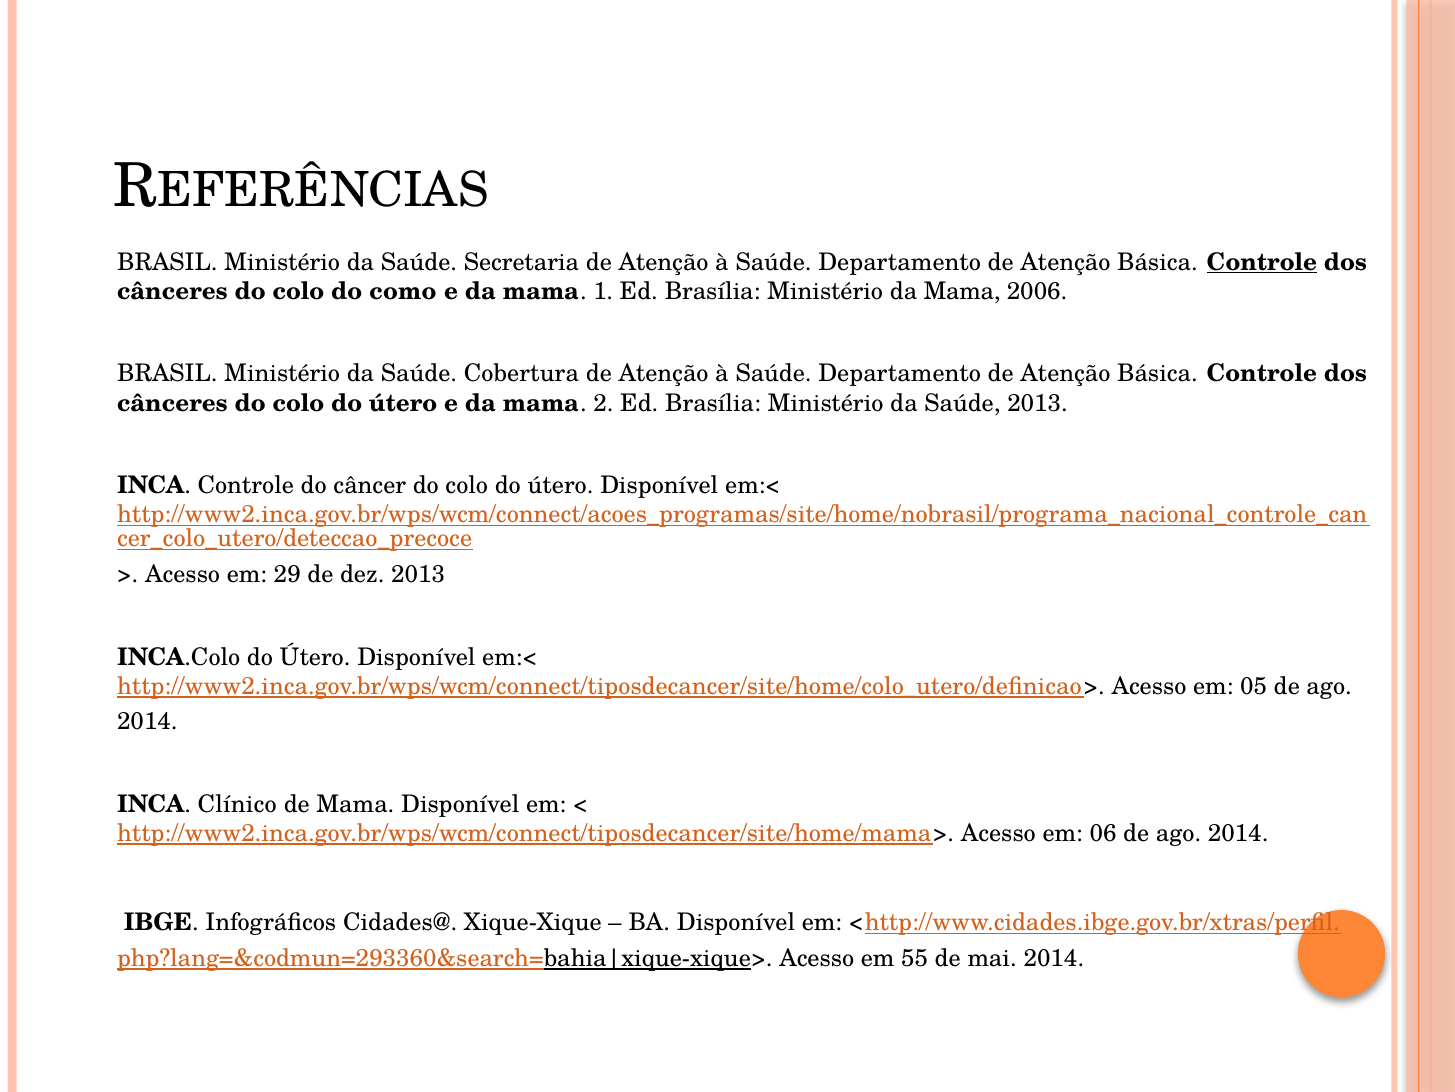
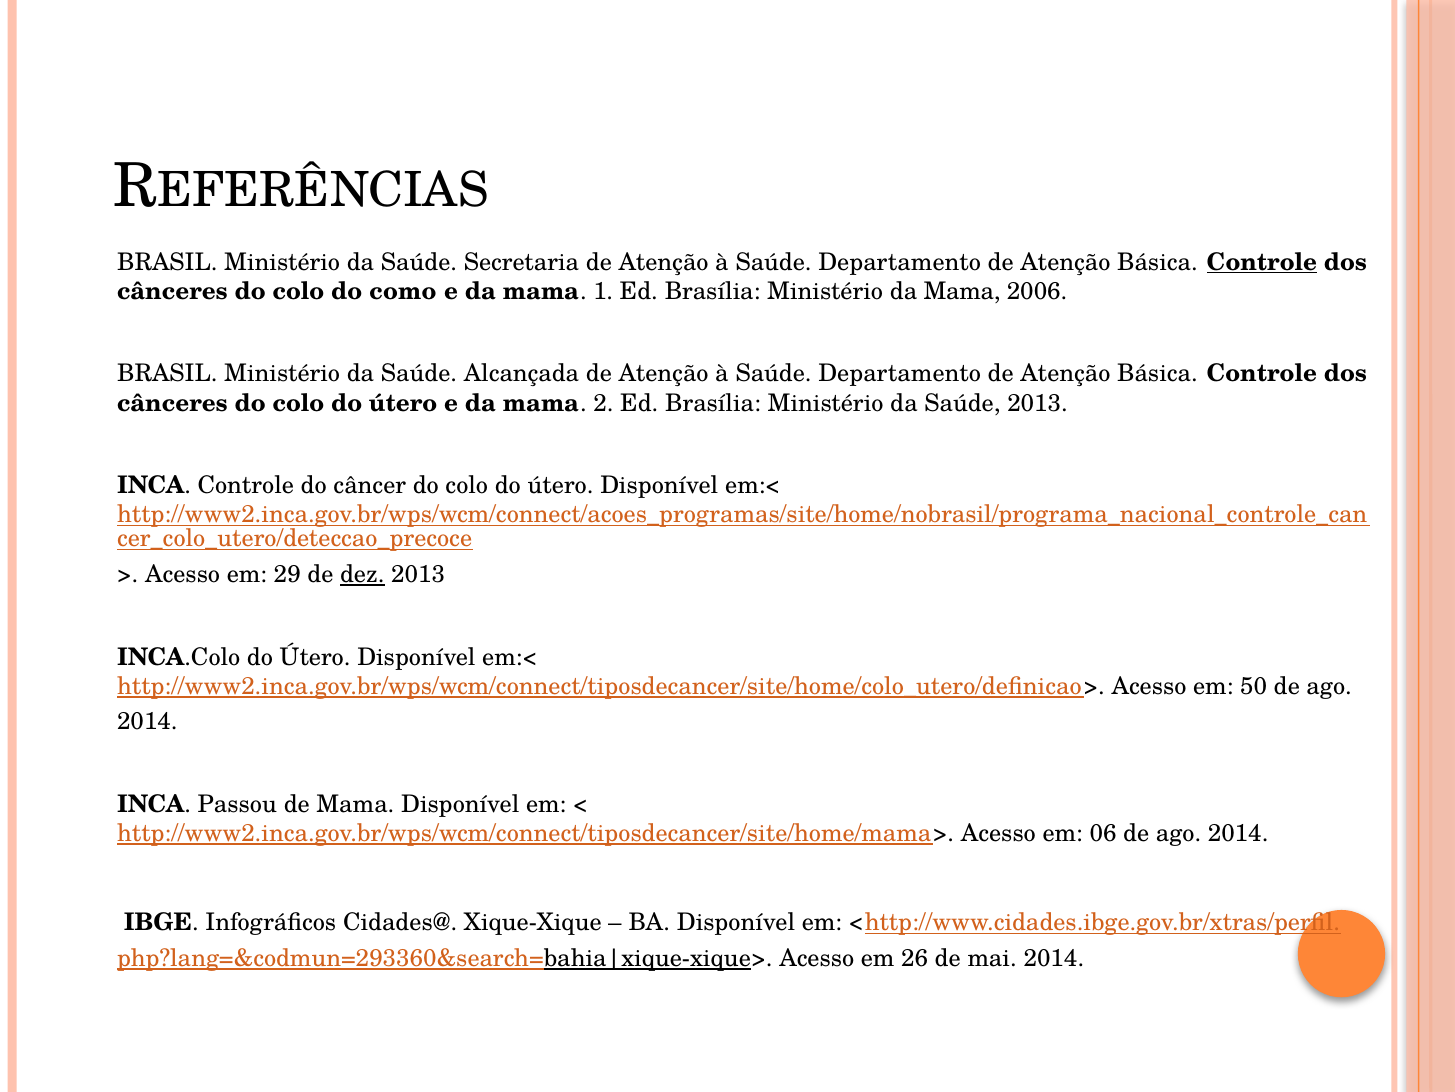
Cobertura: Cobertura -> Alcançada (521, 374)
dez underline: none -> present (362, 574)
05: 05 -> 50 (1254, 686)
Clínico: Clínico -> Passou (237, 804)
55: 55 -> 26 (915, 958)
